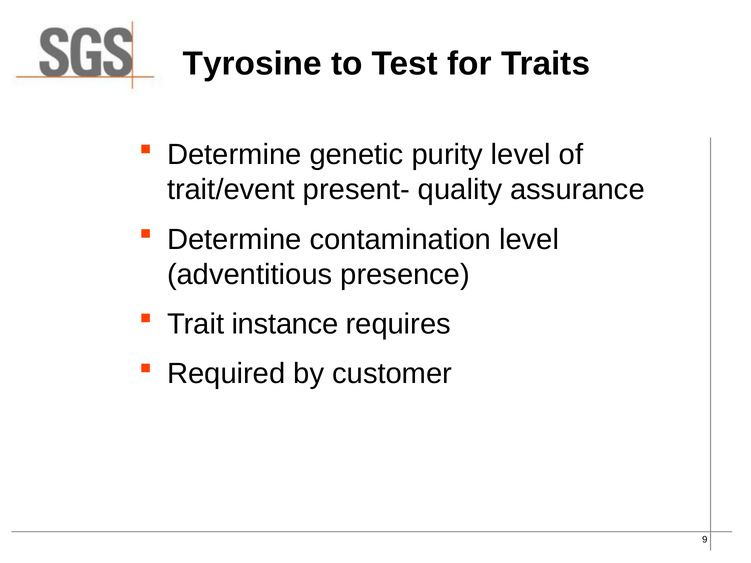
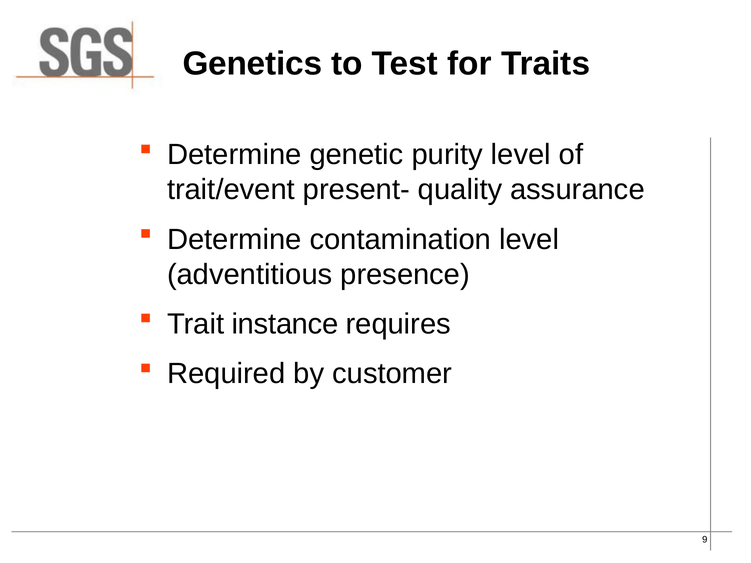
Tyrosine: Tyrosine -> Genetics (252, 64)
